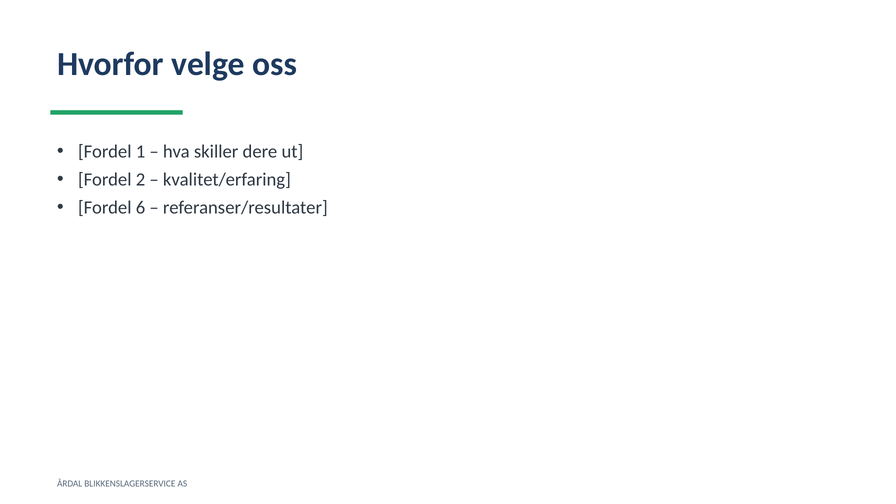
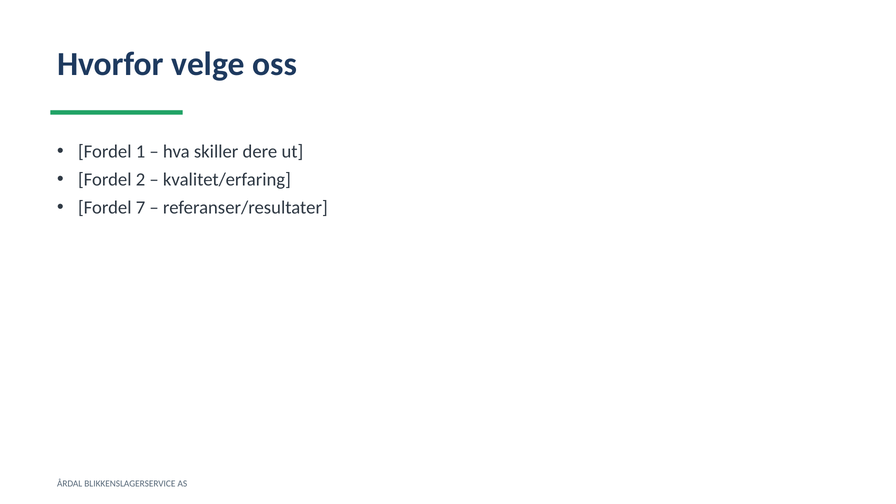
6: 6 -> 7 (141, 208)
